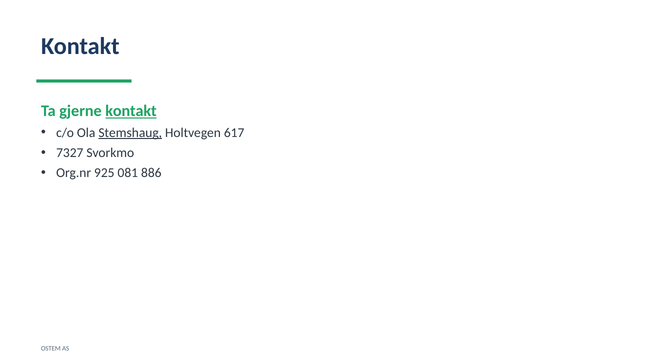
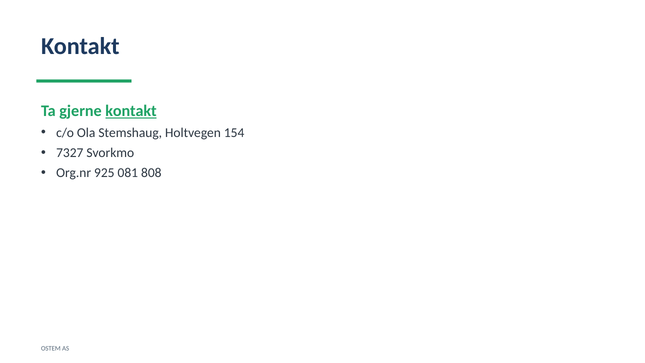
Stemshaug underline: present -> none (130, 133)
617: 617 -> 154 (234, 133)
886: 886 -> 808 (151, 173)
